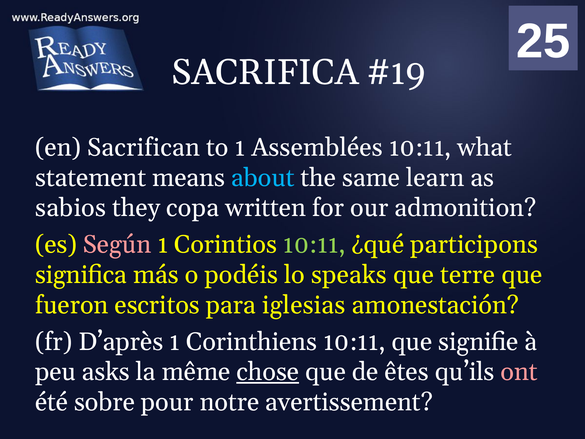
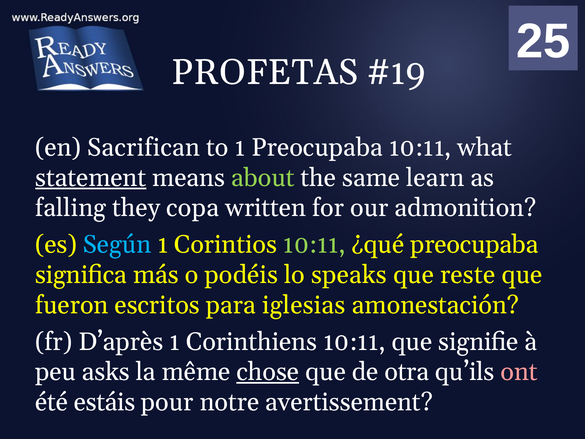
SACRIFICA: SACRIFICA -> PROFETAS (265, 72)
1 Assemblées: Assemblées -> Preocupaba (317, 147)
statement underline: none -> present (91, 178)
about colour: light blue -> light green (263, 178)
sabios: sabios -> falling (71, 208)
Según colour: pink -> light blue (117, 244)
¿qué participons: participons -> preocupaba (474, 244)
terre: terre -> reste (468, 275)
êtes: êtes -> otra (407, 372)
sobre: sobre -> estáis (105, 402)
